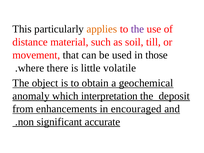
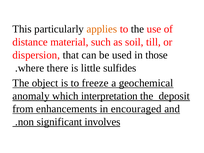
the colour: purple -> black (138, 29)
movement: movement -> dispersion (36, 55)
volatile: volatile -> sulfides (120, 68)
obtain: obtain -> freeze (95, 83)
accurate: accurate -> involves (103, 122)
